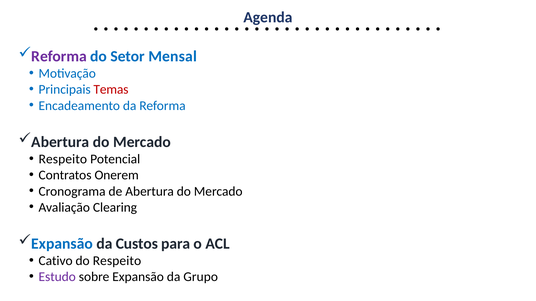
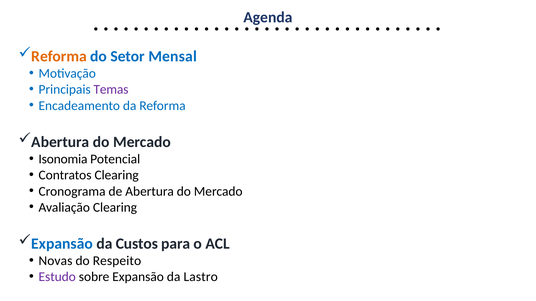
Reforma colour: purple -> orange (59, 56)
Temas colour: red -> purple (111, 90)
Respeito: Respeito -> Isonomia (63, 159)
Contratos Onerem: Onerem -> Clearing (117, 175)
Cativo: Cativo -> Novas (55, 261)
Grupo: Grupo -> Lastro (201, 277)
